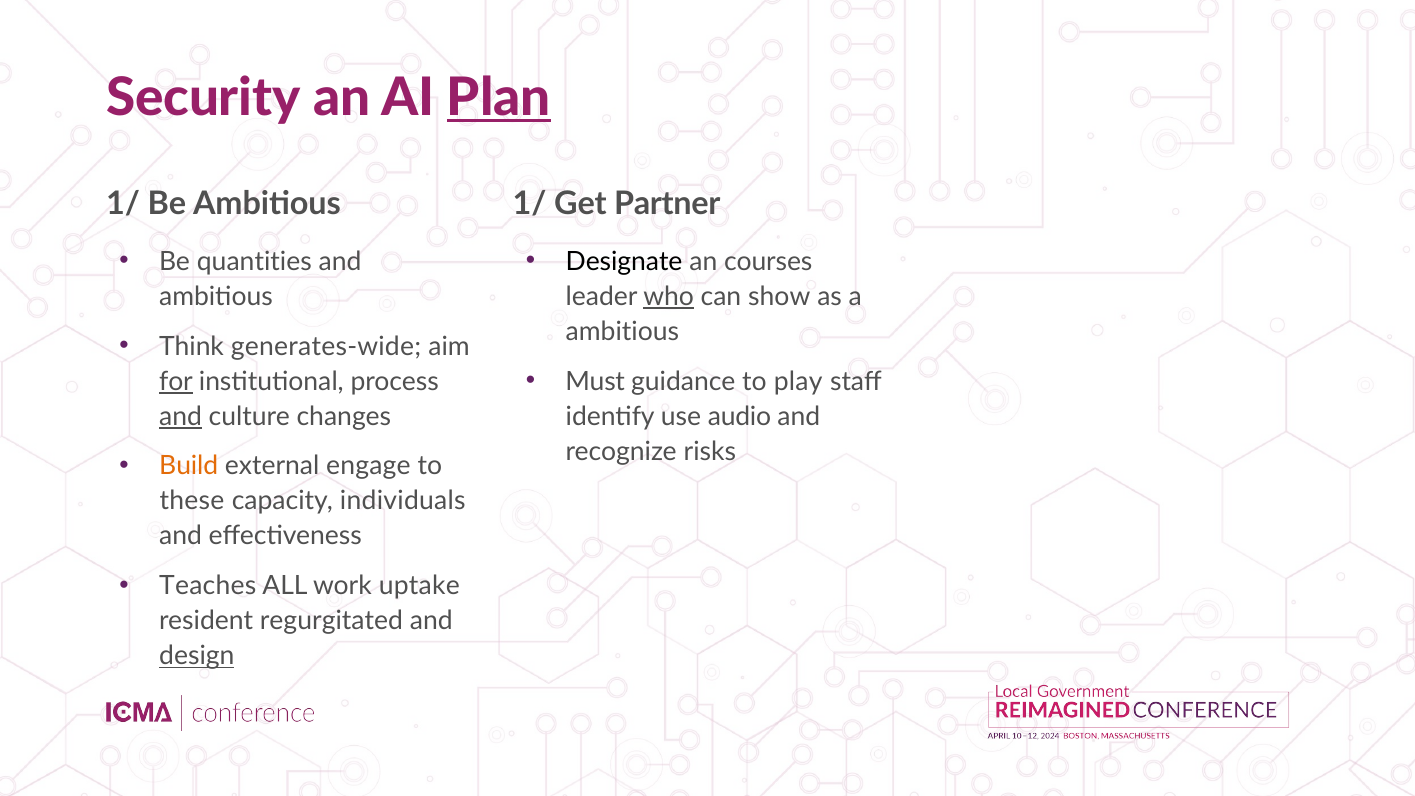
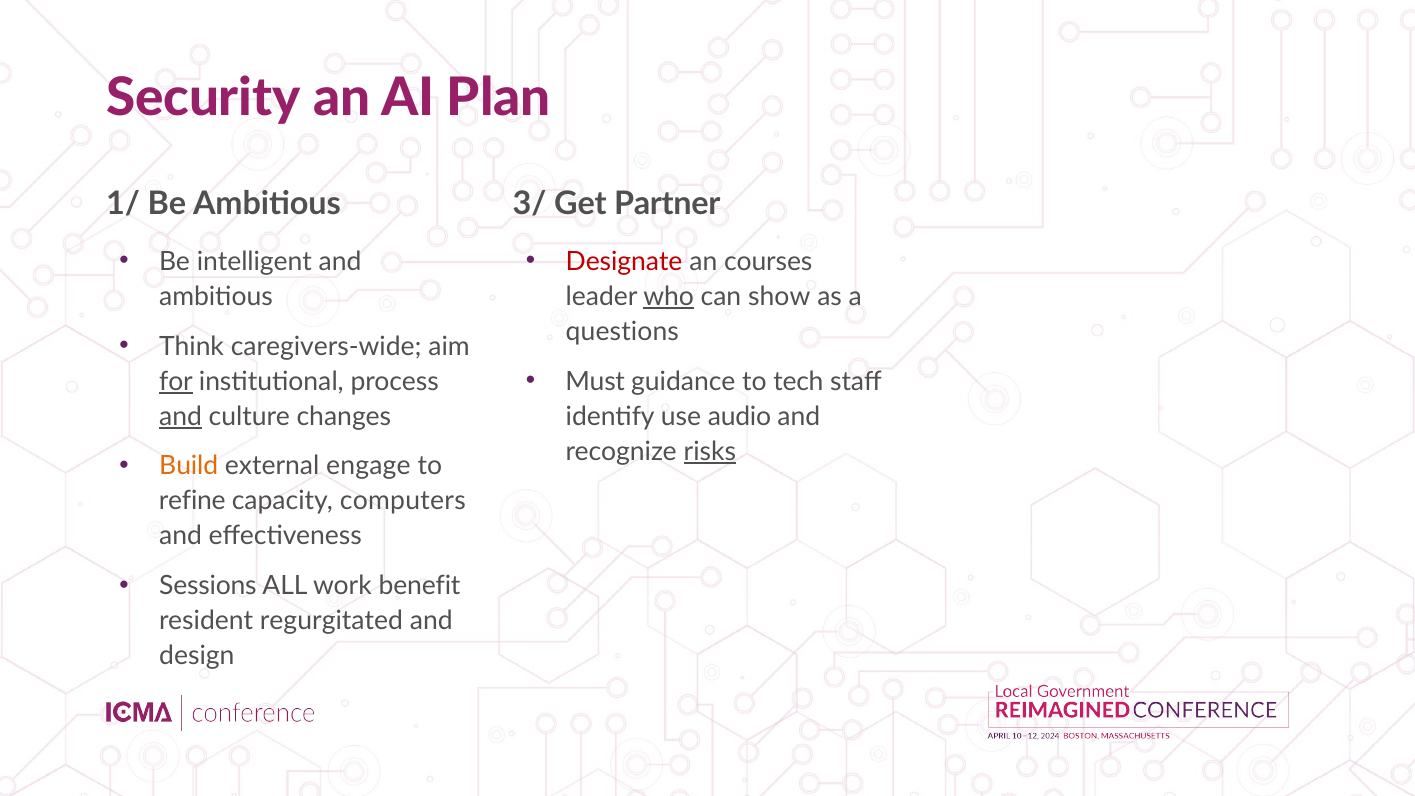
Plan underline: present -> none (499, 98)
Ambitious 1/: 1/ -> 3/ (530, 204)
quantities: quantities -> intelligent (254, 261)
Designate colour: black -> red (624, 261)
ambitious: ambitious -> questions (622, 332)
generates-wide: generates-wide -> caregivers-wide (326, 346)
play: play -> tech (798, 381)
risks underline: none -> present (710, 451)
these: these -> refine (192, 501)
individuals: individuals -> computers (403, 501)
Teaches: Teaches -> Sessions (208, 586)
uptake: uptake -> benefit (420, 586)
design underline: present -> none (197, 656)
